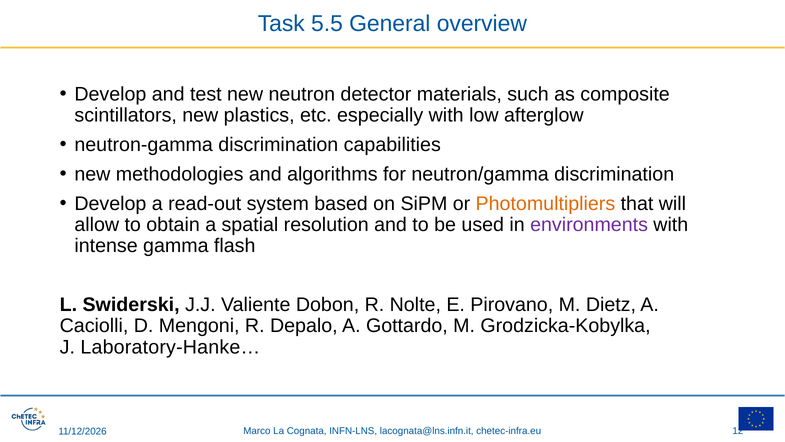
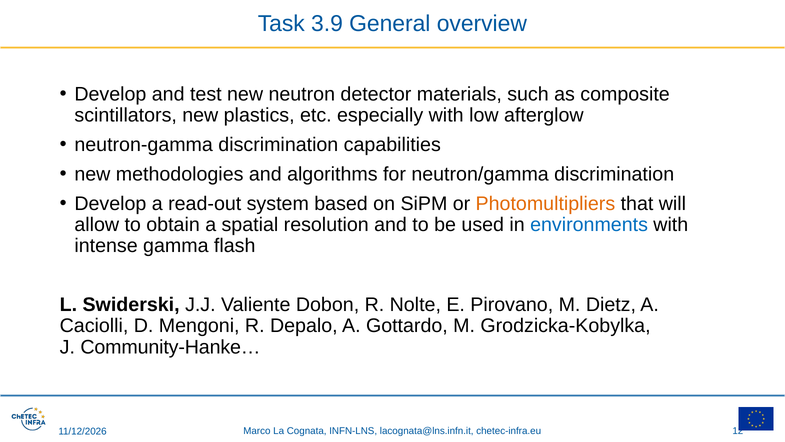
5.5: 5.5 -> 3.9 (327, 24)
environments colour: purple -> blue (589, 225)
Laboratory-Hanke…: Laboratory-Hanke… -> Community-Hanke… (170, 347)
